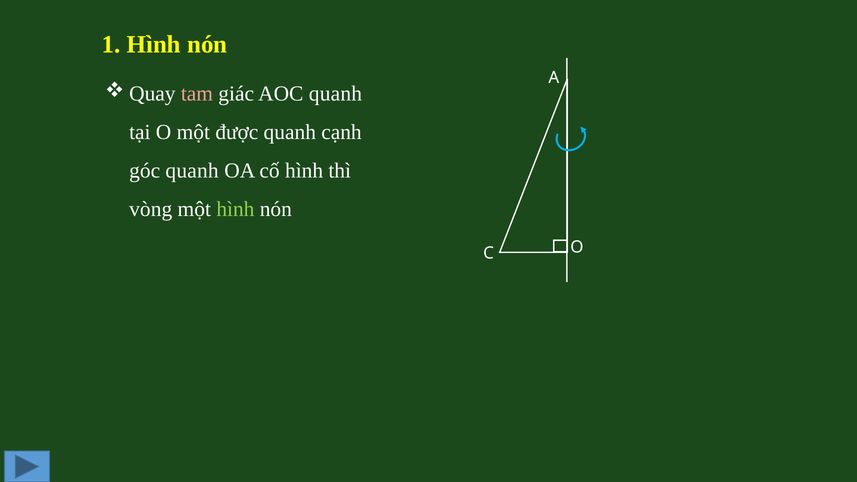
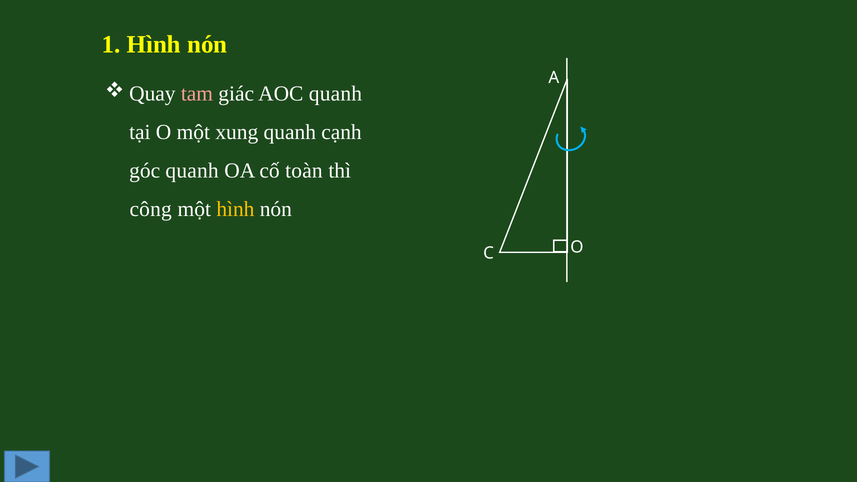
được: được -> xung (237, 132)
cố hình: hình -> toàn (304, 171)
vòng: vòng -> công (151, 209)
hình colour: light green -> yellow (235, 209)
